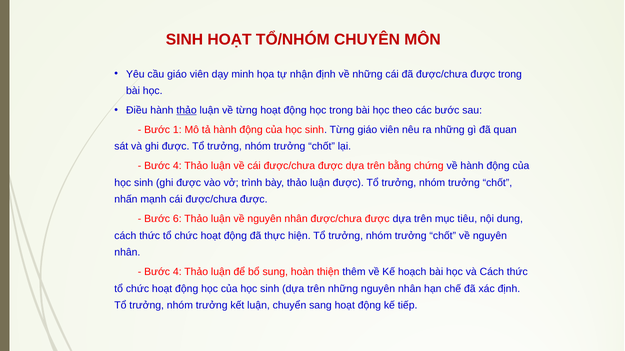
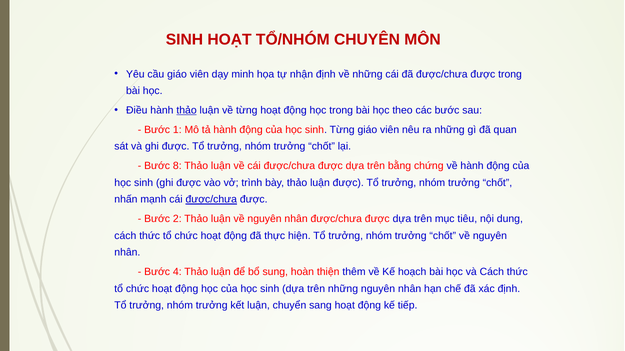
4: 4 -> 8 (177, 166)
được/chưa underline: none -> present (211, 200)
6: 6 -> 2 (177, 219)
